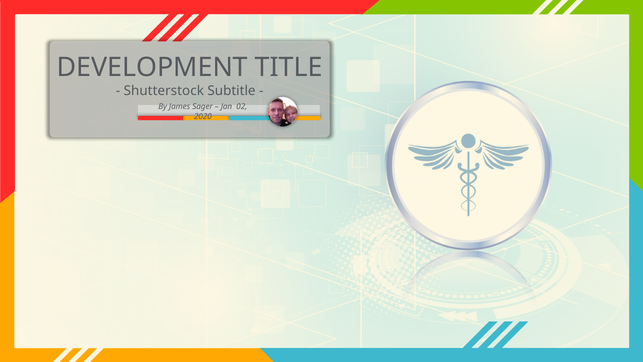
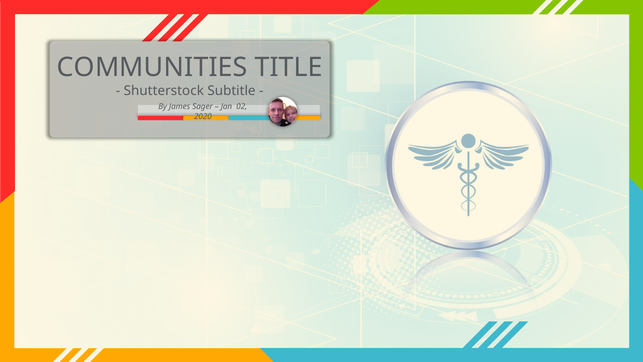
DEVELOPMENT: DEVELOPMENT -> COMMUNITIES (152, 67)
